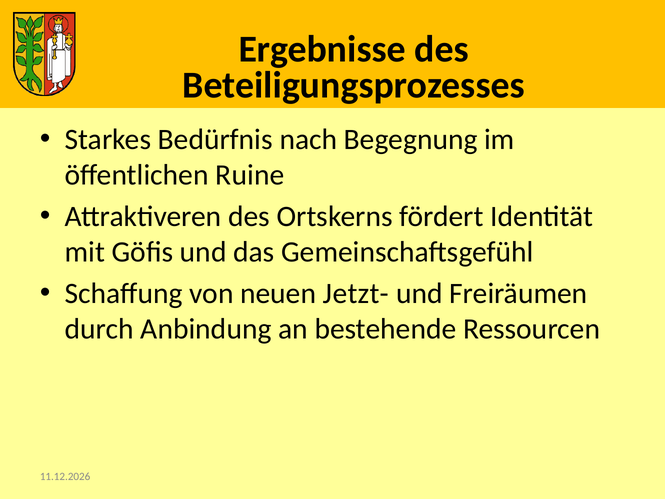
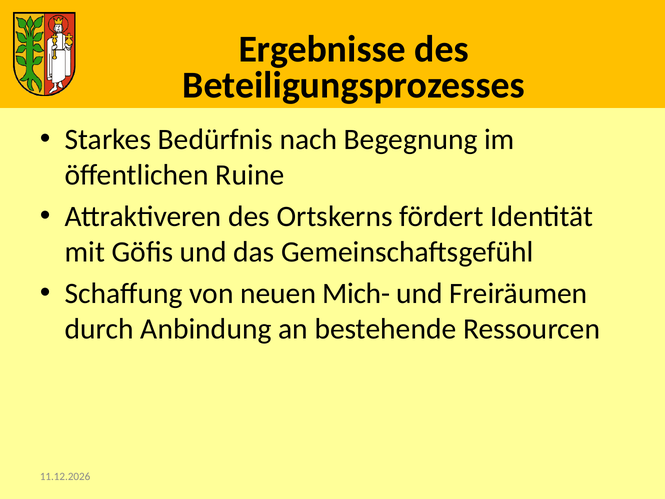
Jetzt-: Jetzt- -> Mich- (356, 293)
